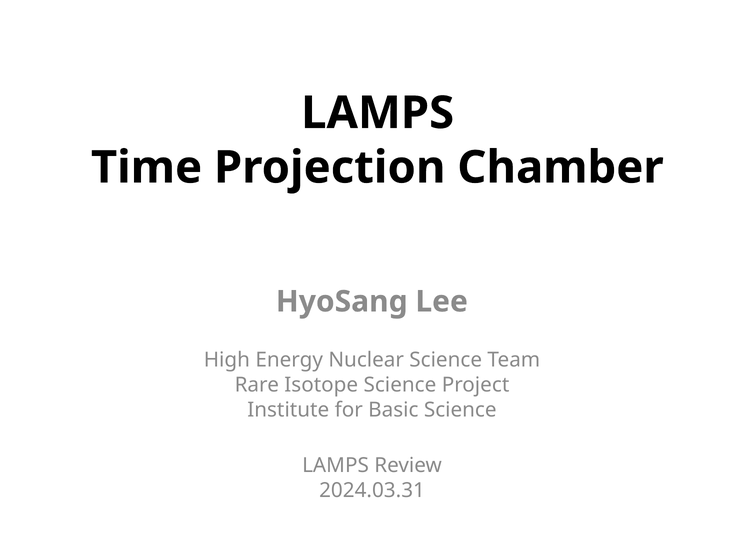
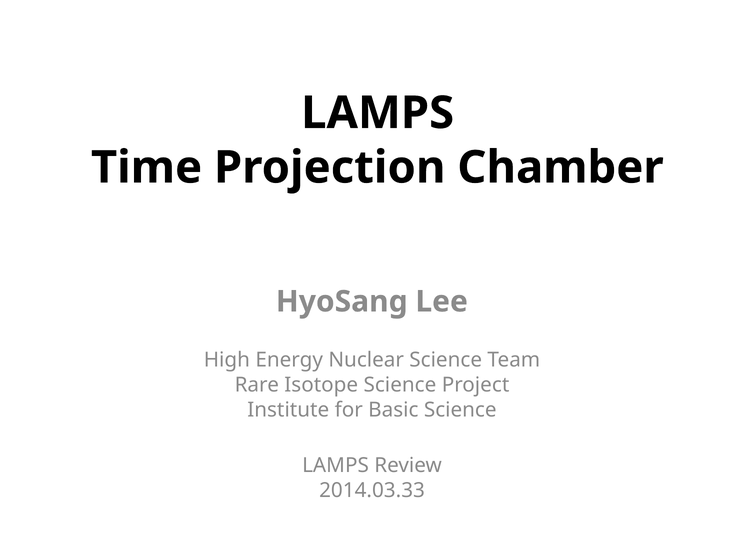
2024.03.31: 2024.03.31 -> 2014.03.33 (372, 490)
